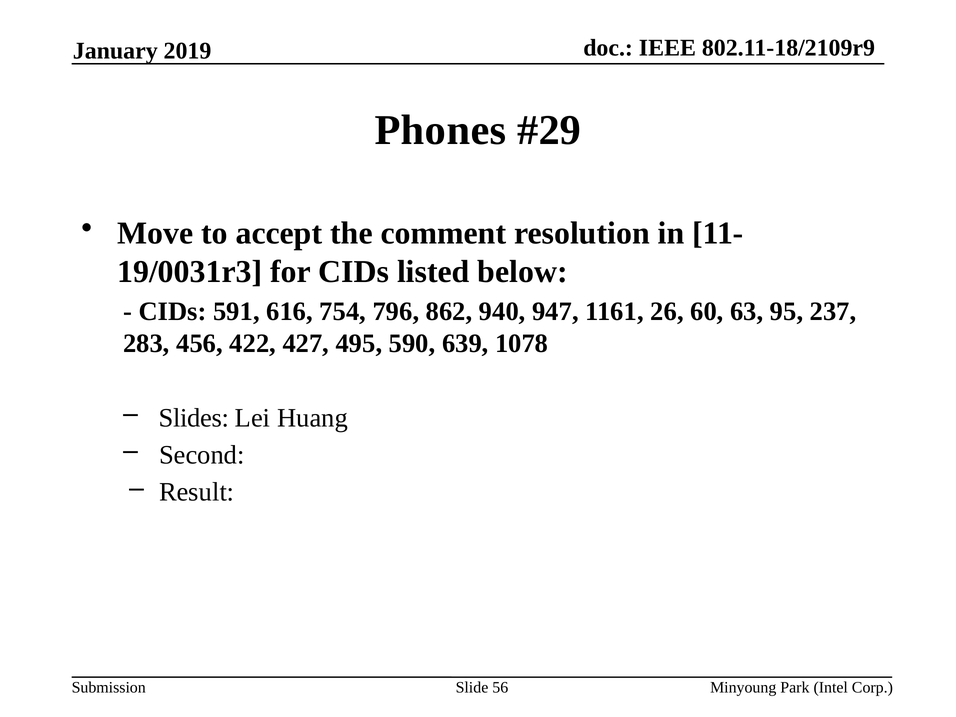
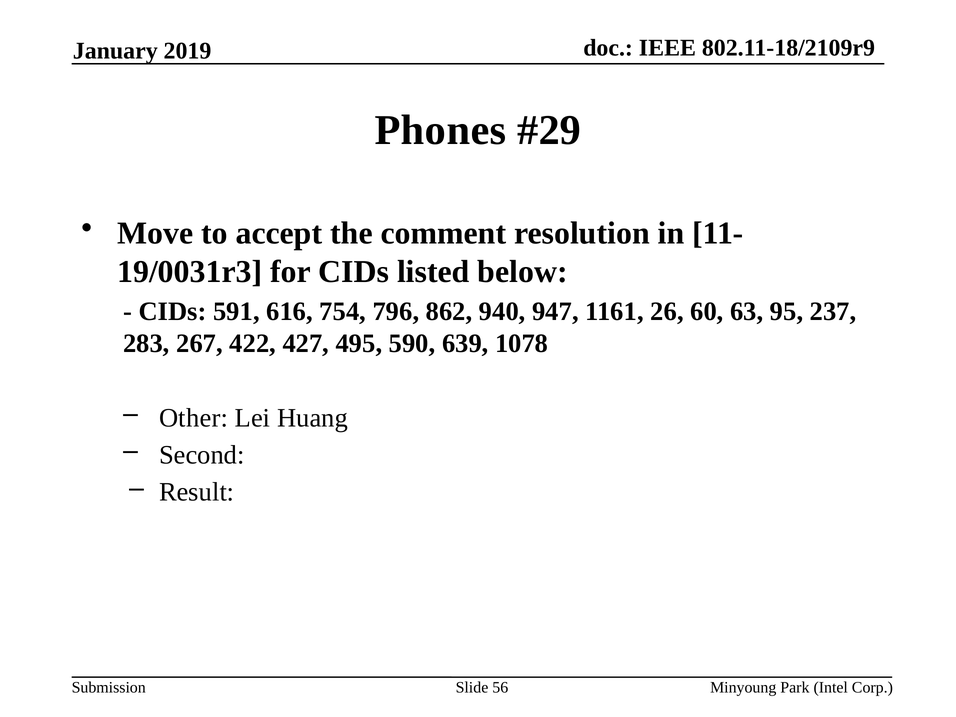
456: 456 -> 267 (200, 343)
Slides: Slides -> Other (194, 418)
